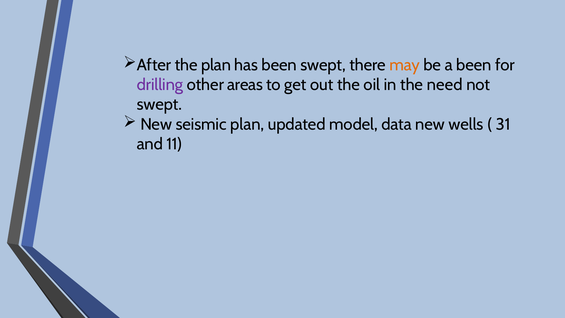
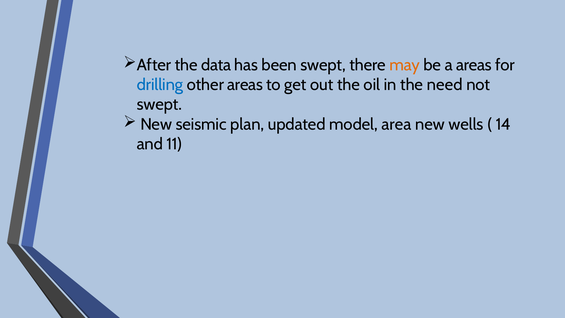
the plan: plan -> data (216, 65)
a been: been -> areas (474, 65)
drilling colour: purple -> blue (160, 85)
data: data -> area (396, 124)
31: 31 -> 14 (503, 124)
